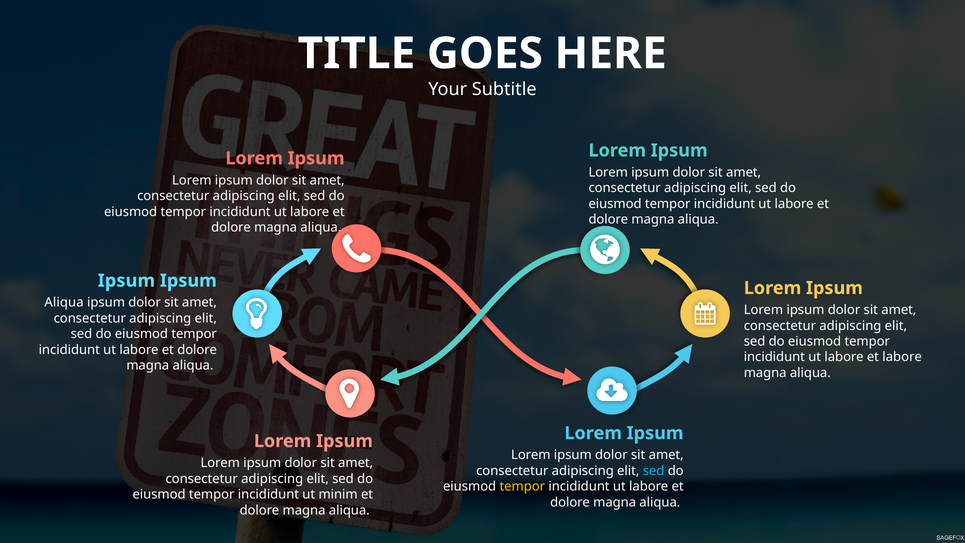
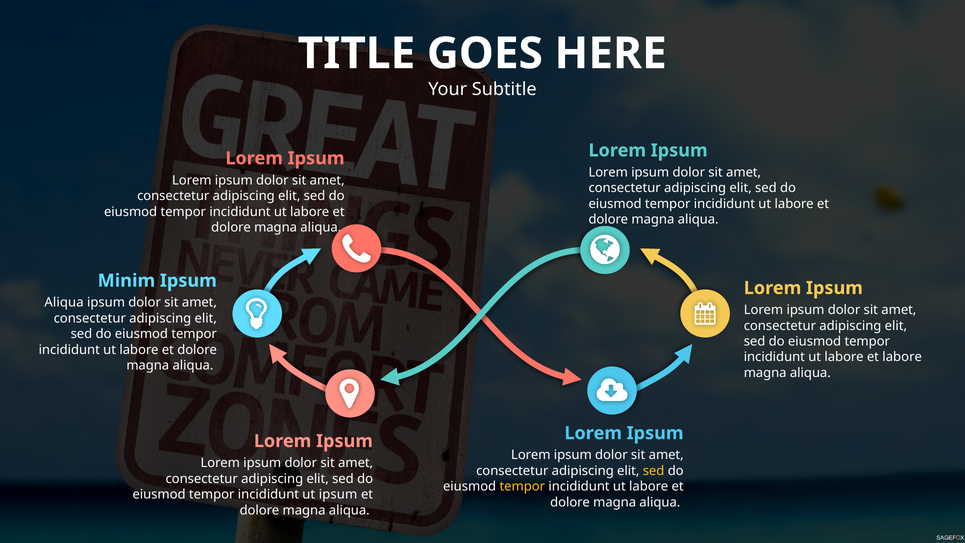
Ipsum: Ipsum -> Minim (126, 281)
sed colour: light blue -> yellow (654, 471)
ut minim: minim -> ipsum (338, 494)
